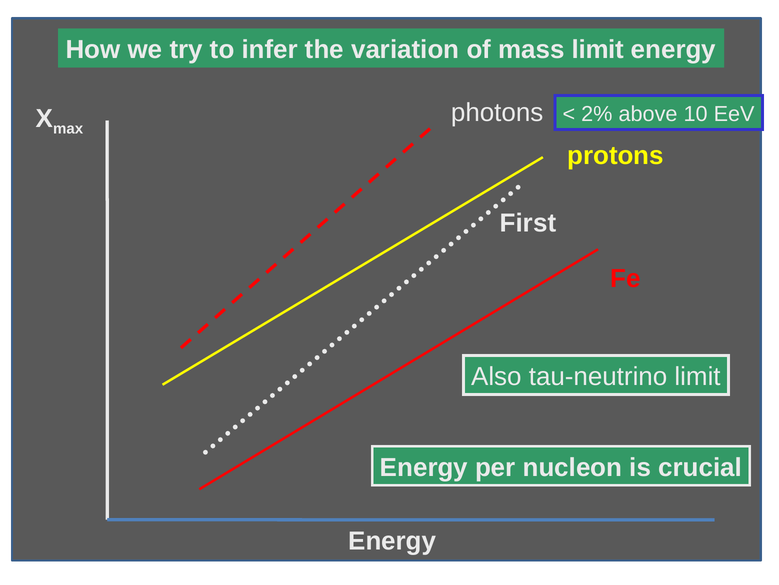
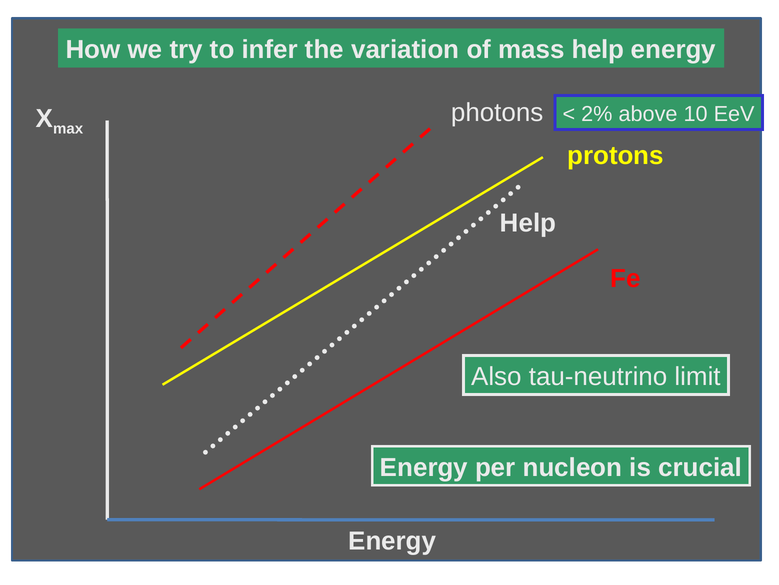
mass limit: limit -> help (598, 50)
First: First -> Help (528, 223)
